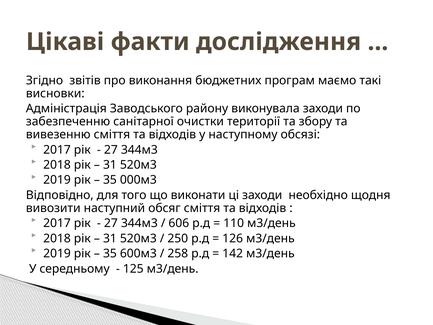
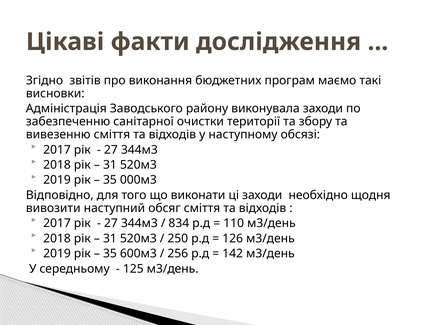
606: 606 -> 834 (179, 223)
258: 258 -> 256 (178, 253)
